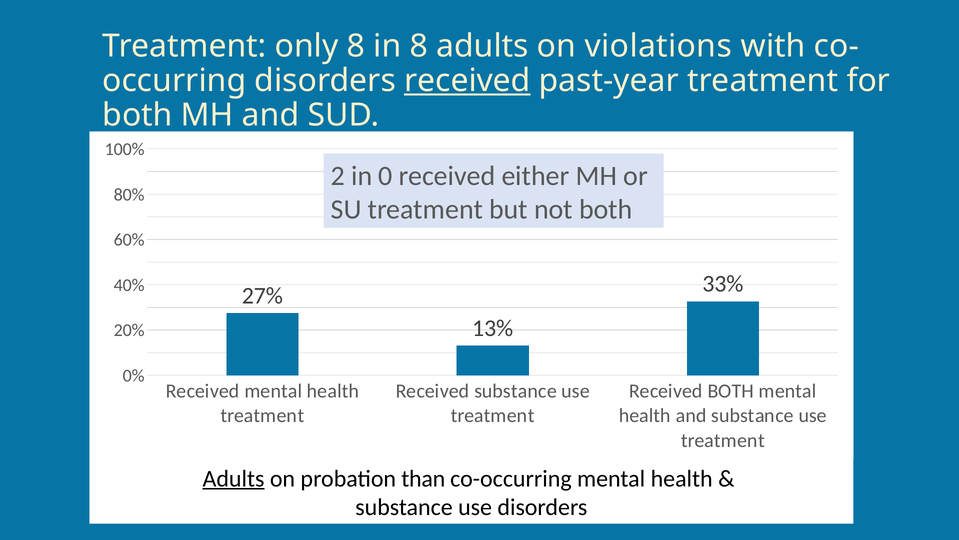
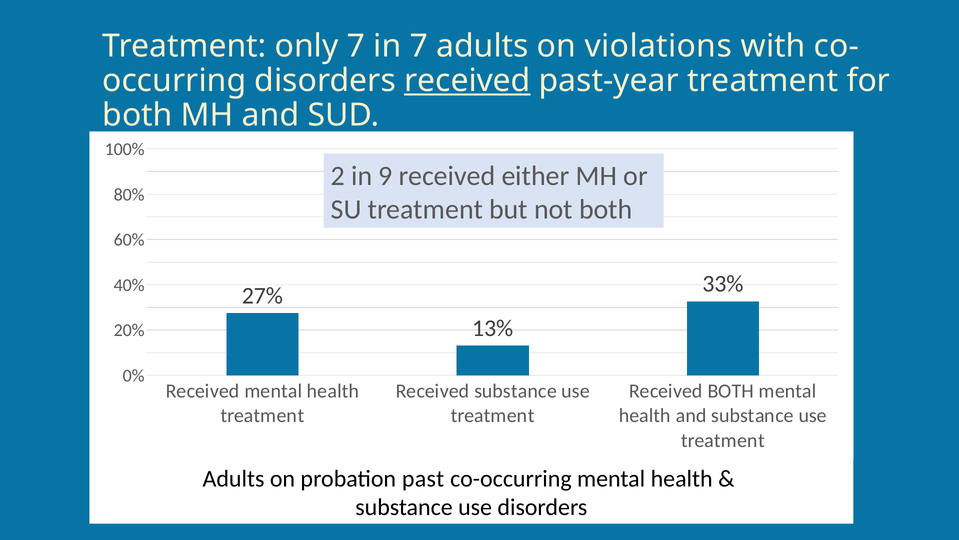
only 8: 8 -> 7 (356, 46)
in 8: 8 -> 7 (419, 46)
0: 0 -> 9 (386, 176)
Adults underline: present -> none (234, 478)
than: than -> past (423, 478)
